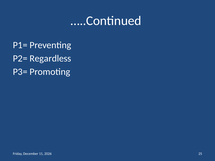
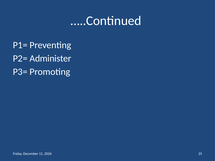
Regardless: Regardless -> Administer (50, 58)
